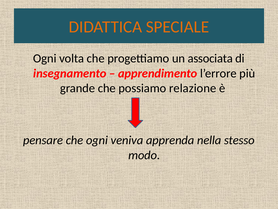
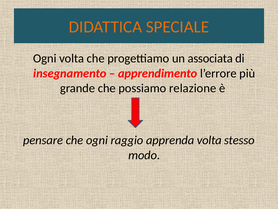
veniva: veniva -> raggio (127, 140)
apprenda nella: nella -> volta (209, 140)
